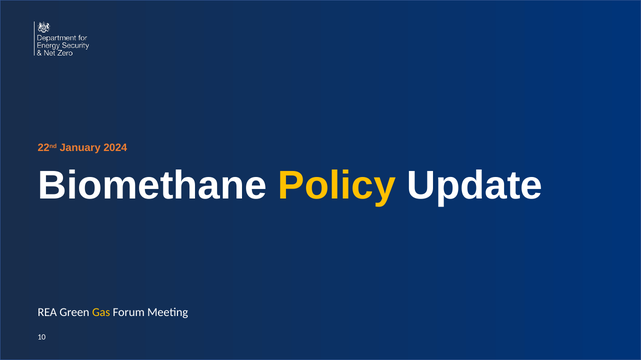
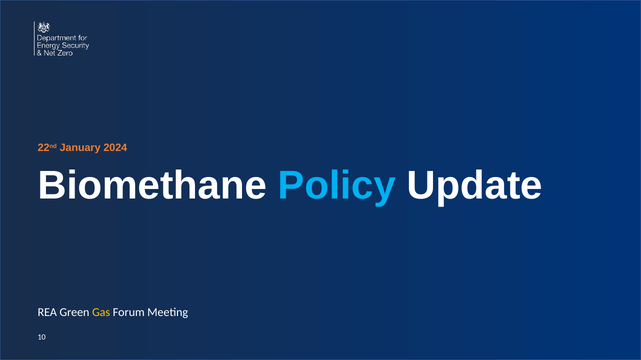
Policy colour: yellow -> light blue (337, 186)
